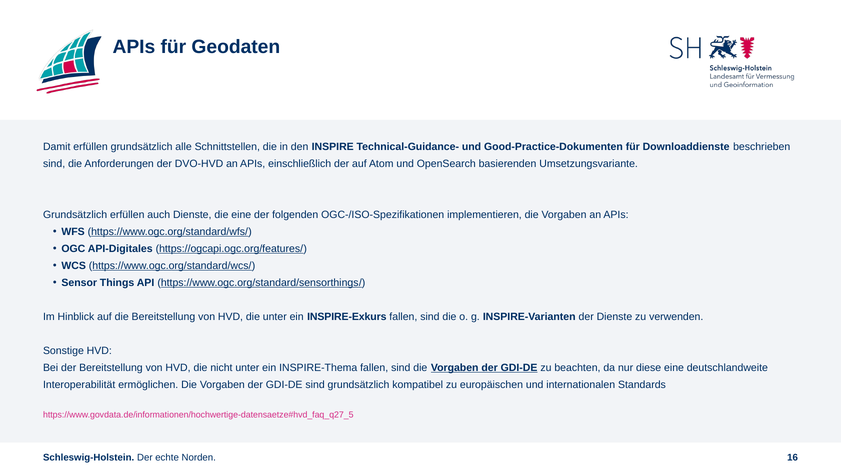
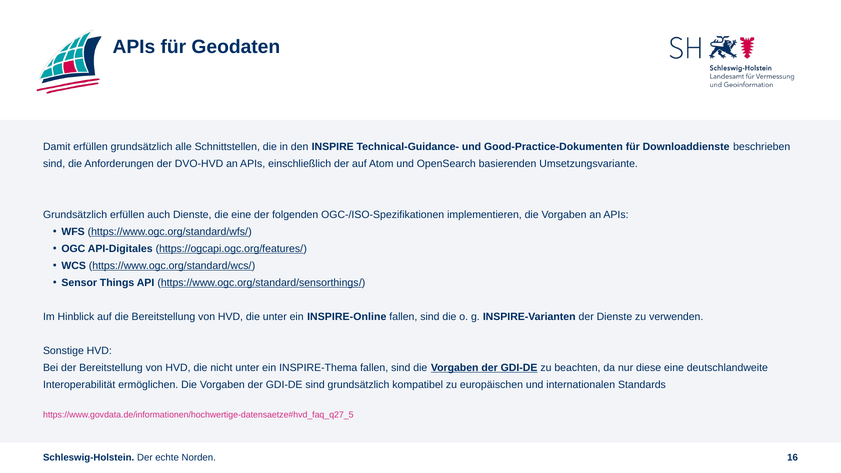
INSPIRE-Exkurs: INSPIRE-Exkurs -> INSPIRE-Online (347, 317)
